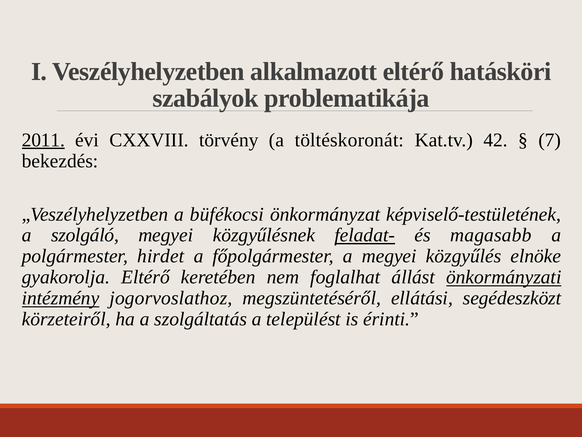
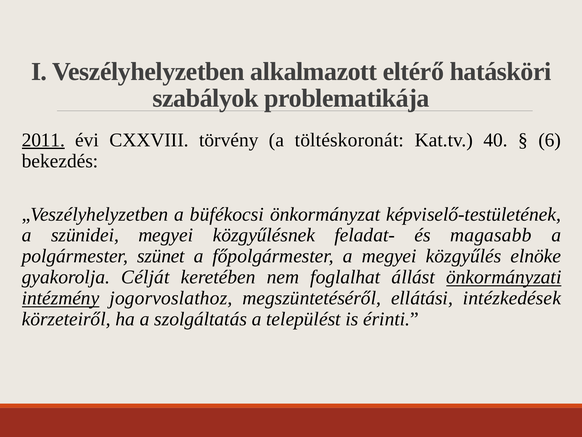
42: 42 -> 40 (496, 140)
7: 7 -> 6 (550, 140)
szolgáló: szolgáló -> szünidei (85, 235)
feladat- underline: present -> none (365, 235)
hirdet: hirdet -> szünet (161, 256)
gyakorolja Eltérő: Eltérő -> Célját (145, 277)
segédeszközt: segédeszközt -> intézkedések (512, 298)
